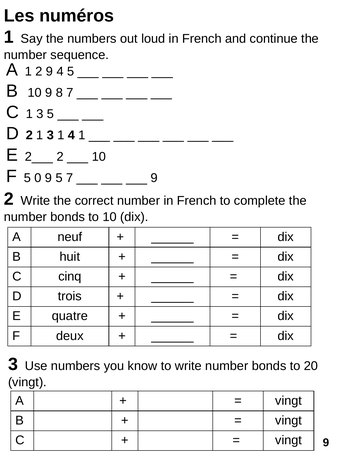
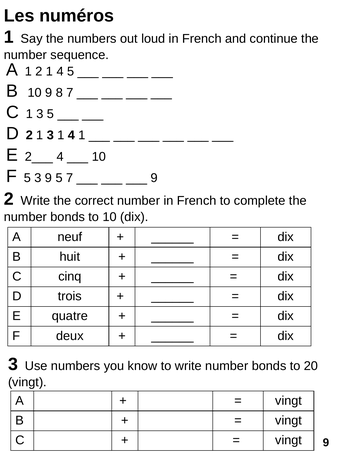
1 2 9: 9 -> 1 (49, 71)
2___ 2: 2 -> 4 (60, 157)
5 0: 0 -> 3 (38, 178)
